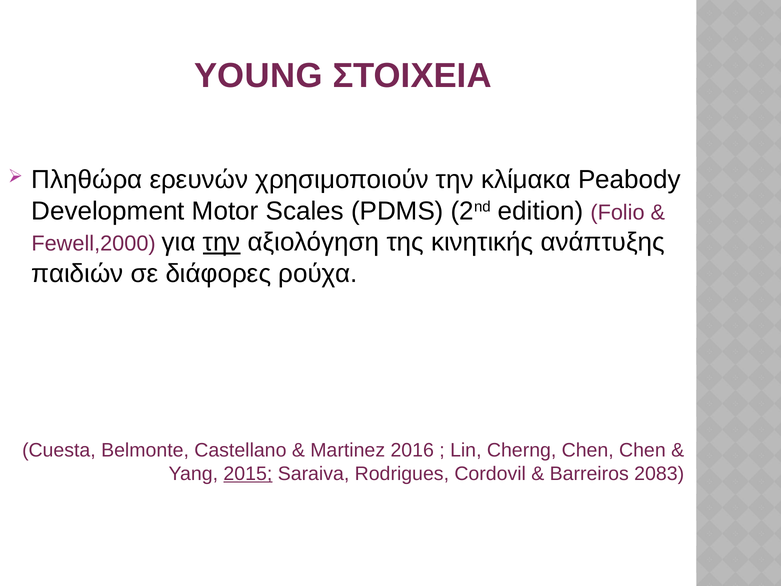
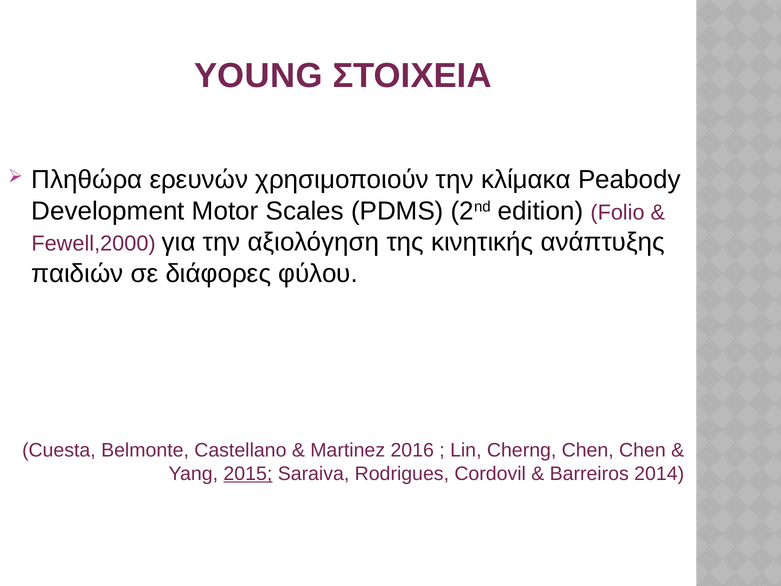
την underline: present -> none (222, 242)
ρούχα: ρούχα -> φύλου (318, 273)
2083: 2083 -> 2014 (659, 473)
